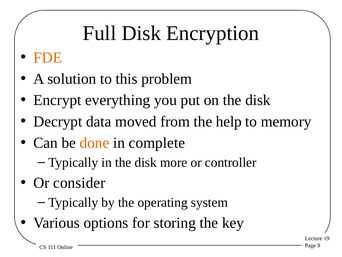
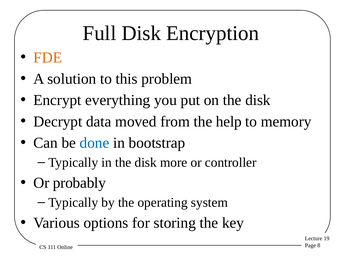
done colour: orange -> blue (95, 143)
complete: complete -> bootstrap (157, 143)
consider: consider -> probably (79, 182)
